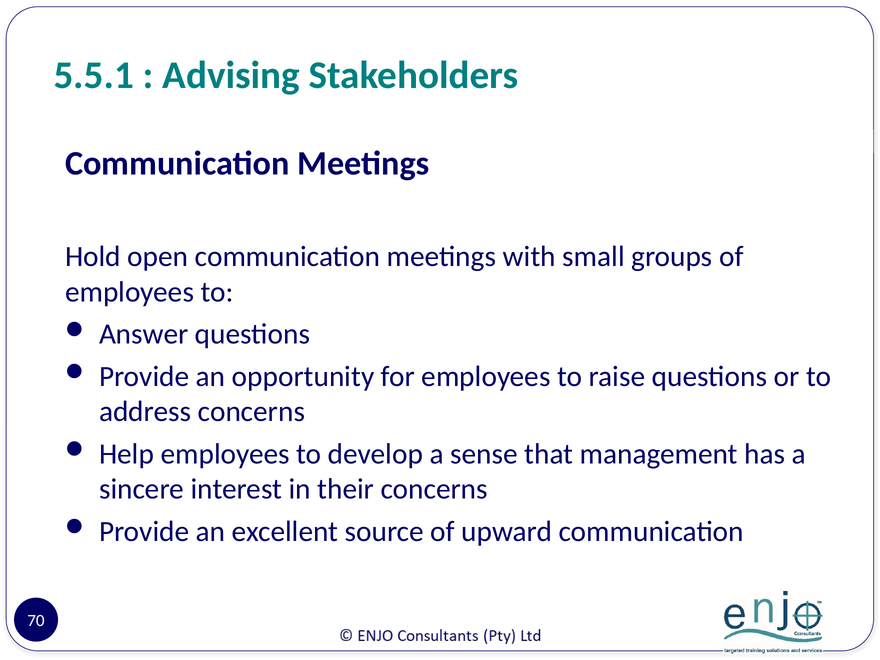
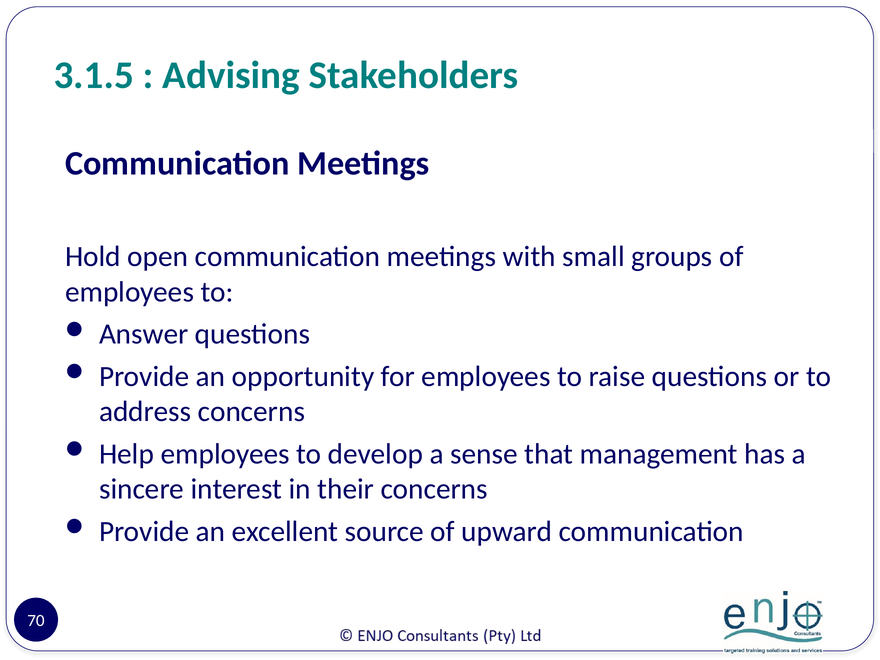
5.5.1: 5.5.1 -> 3.1.5 (94, 75)
